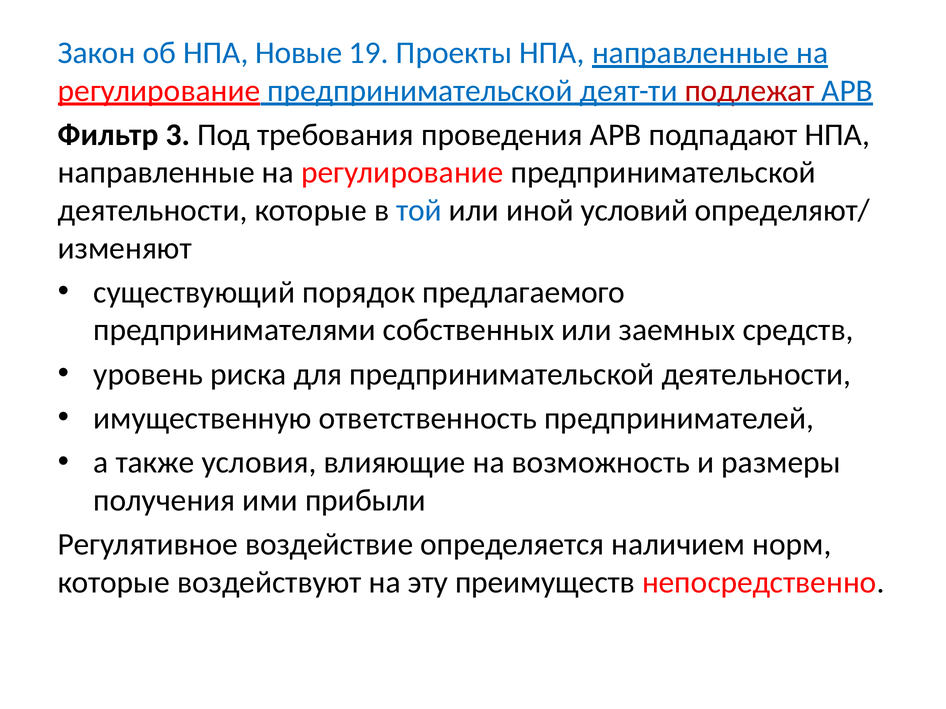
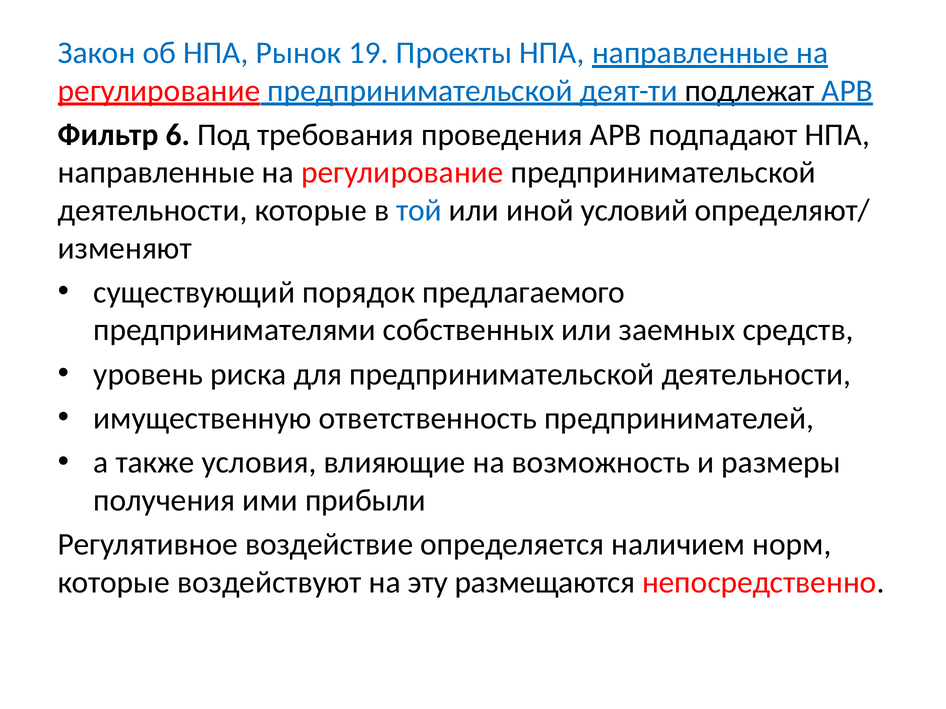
Новые: Новые -> Рынок (299, 53)
подлежат colour: red -> black (750, 91)
3: 3 -> 6 (178, 135)
преимуществ: преимуществ -> размещаются (545, 583)
